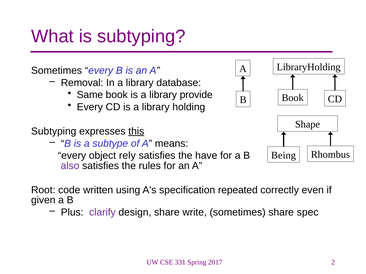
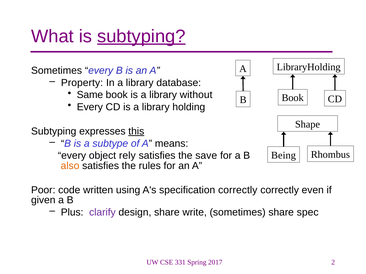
subtyping underline: none -> present (141, 36)
Removal: Removal -> Property (82, 83)
provide: provide -> without (196, 95)
have: have -> save (206, 156)
also colour: purple -> orange (70, 166)
Root: Root -> Poor (43, 190)
specification repeated: repeated -> correctly (238, 190)
